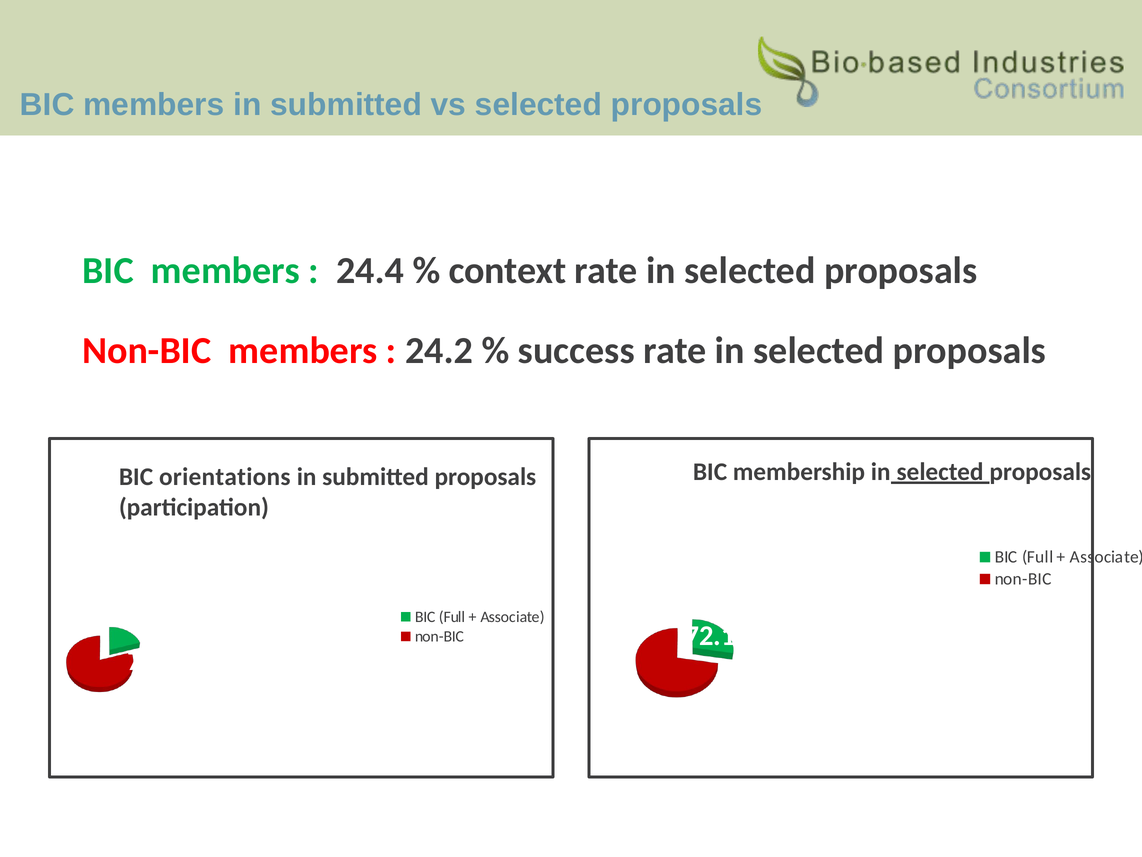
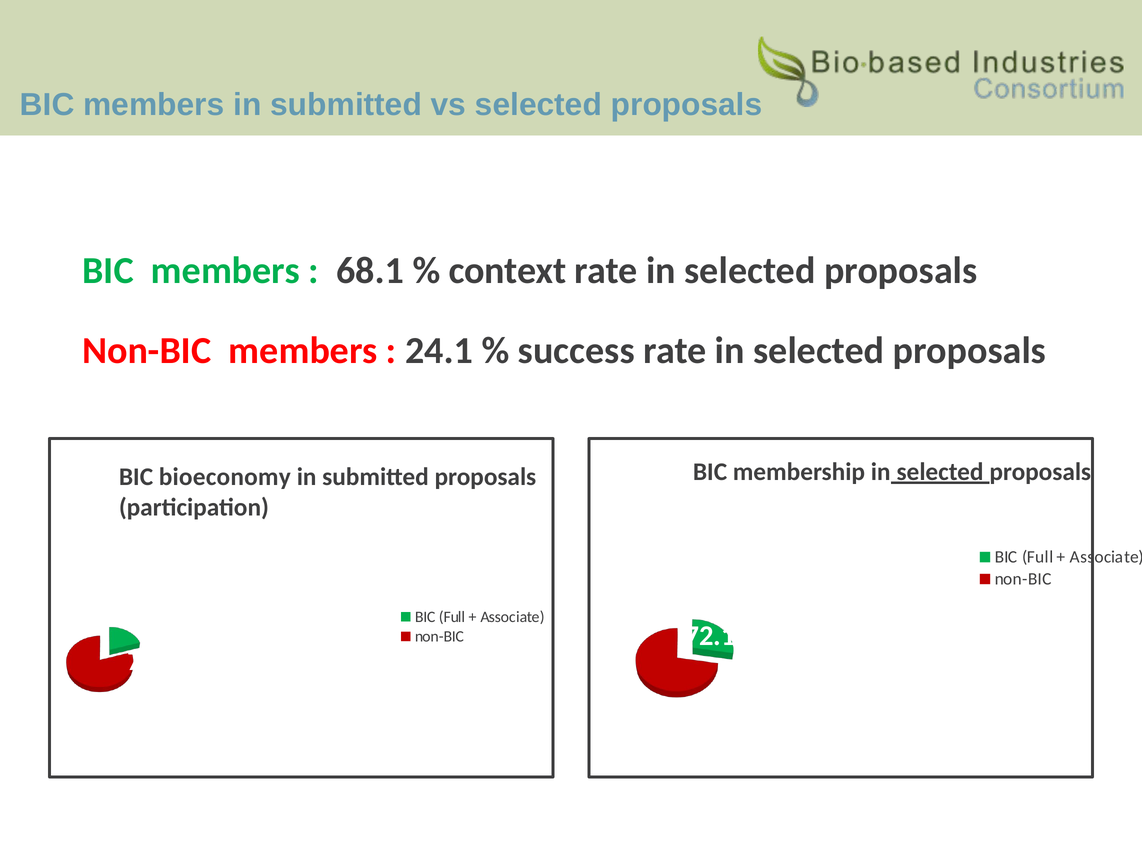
24.4: 24.4 -> 68.1 (370, 271)
24.2: 24.2 -> 24.1 (439, 350)
orientations: orientations -> bioeconomy (225, 476)
